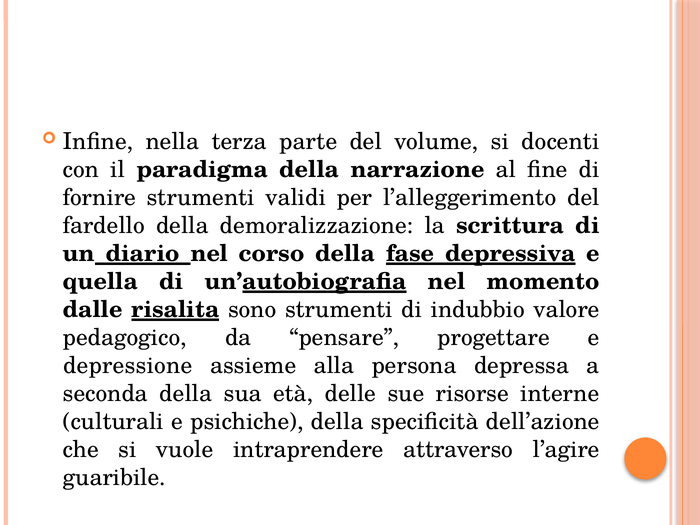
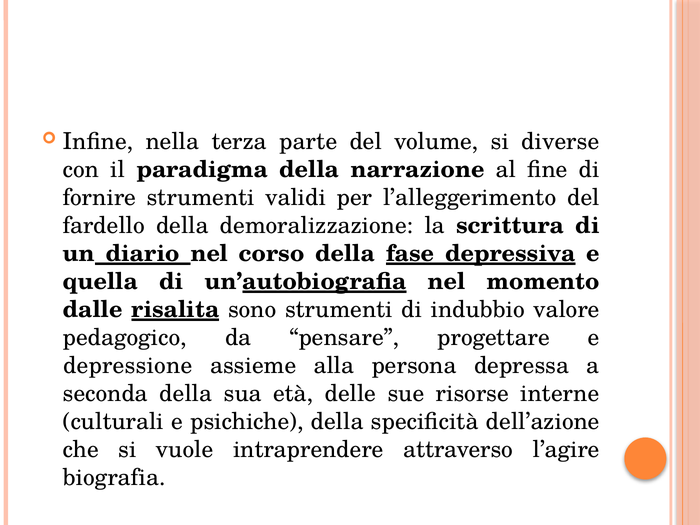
docenti: docenti -> diverse (560, 142)
guaribile: guaribile -> biografia (114, 478)
